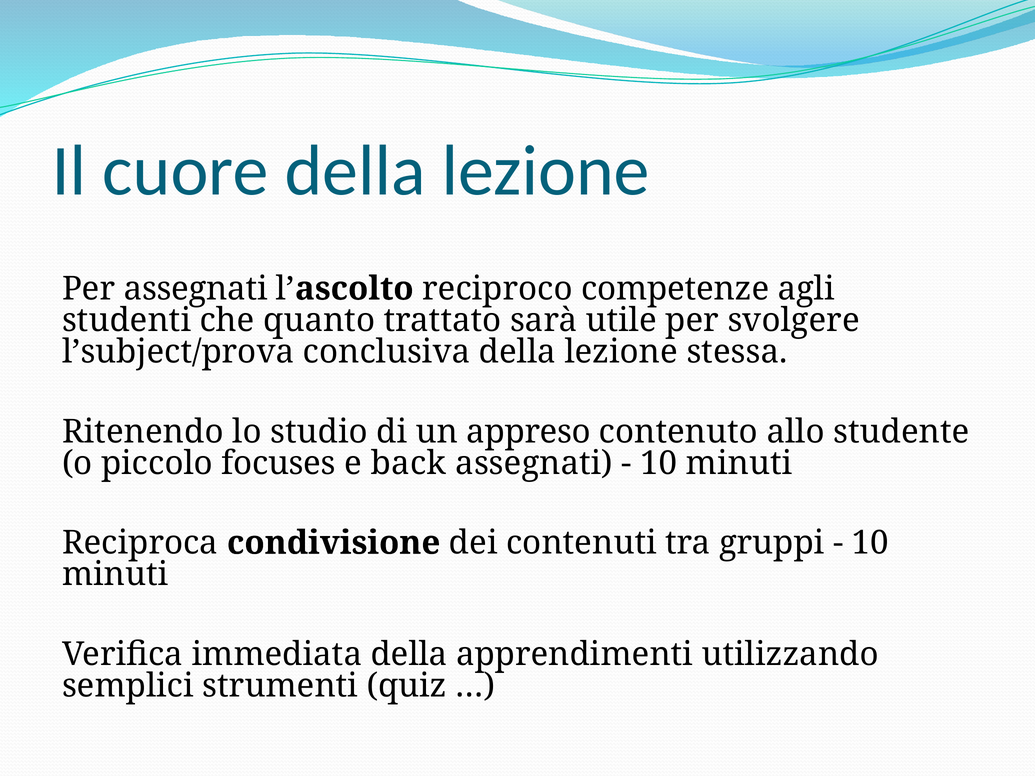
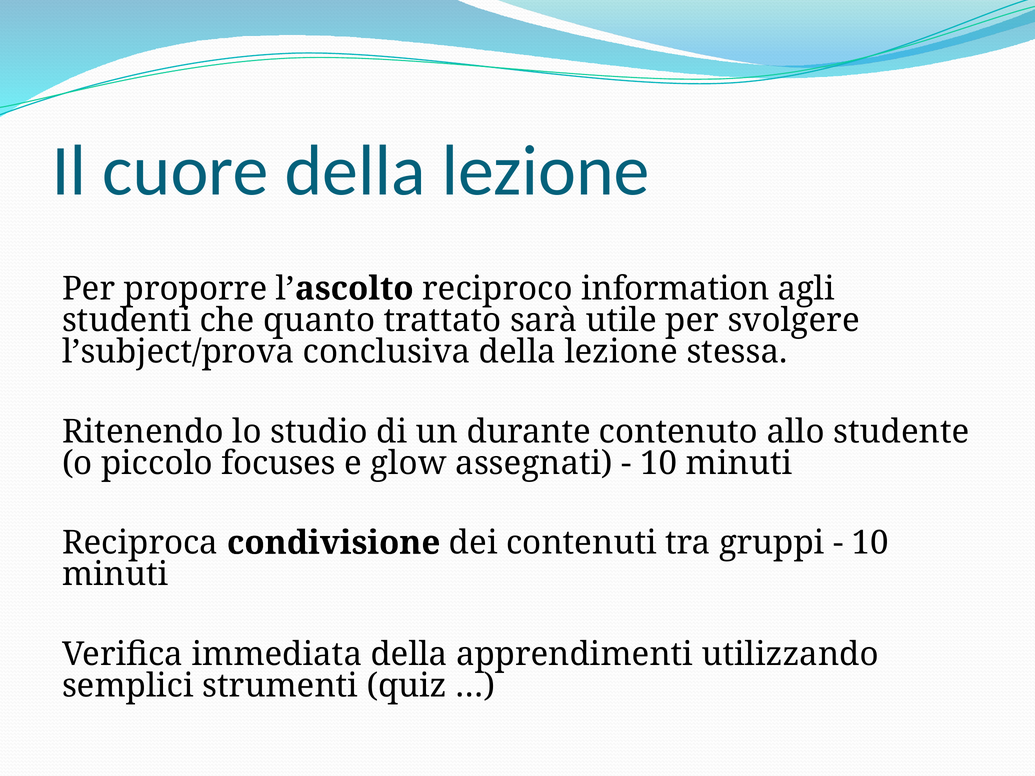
Per assegnati: assegnati -> proporre (196, 289)
competenze: competenze -> information (675, 289)
appreso: appreso -> durante (529, 432)
back: back -> glow (408, 463)
